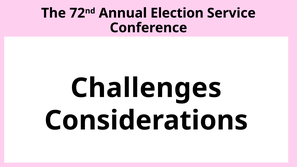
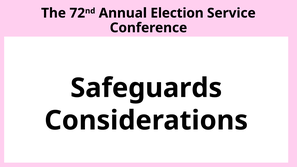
Challenges: Challenges -> Safeguards (146, 88)
